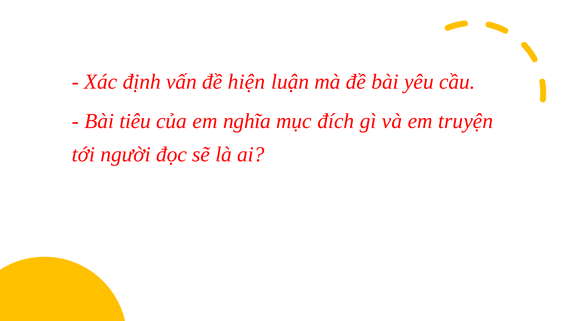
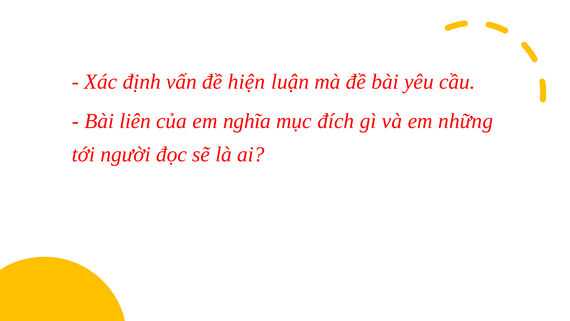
tiêu: tiêu -> liên (135, 121)
truyện: truyện -> những (466, 121)
